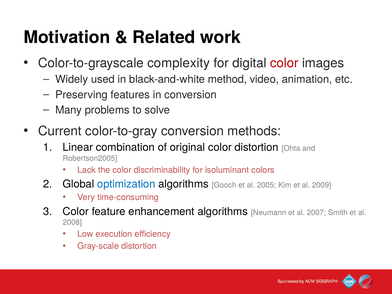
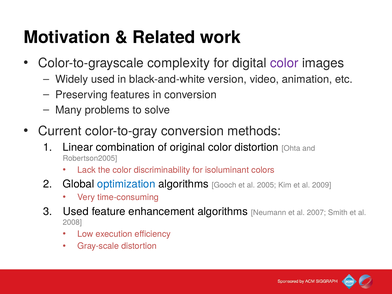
color colour: red -> purple (284, 63)
method: method -> version (227, 79)
Color: Color -> Used (76, 211)
